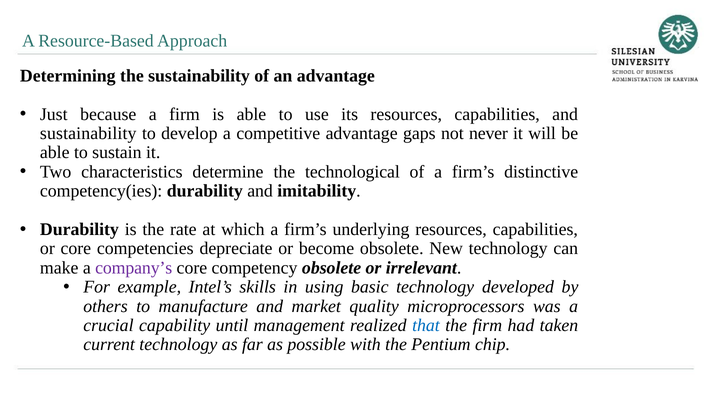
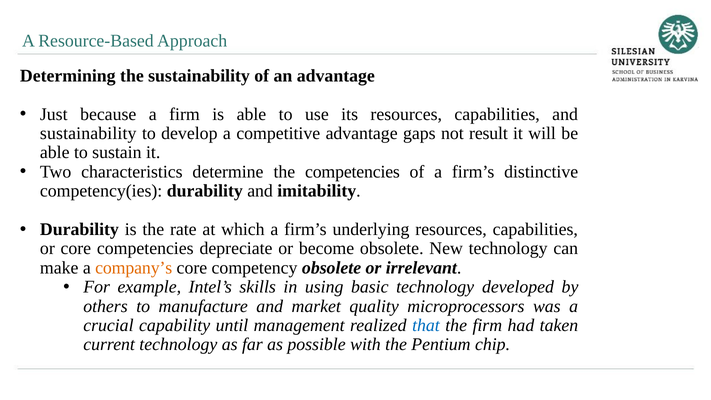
never: never -> result (488, 133)
the technological: technological -> competencies (352, 172)
company’s colour: purple -> orange (134, 268)
